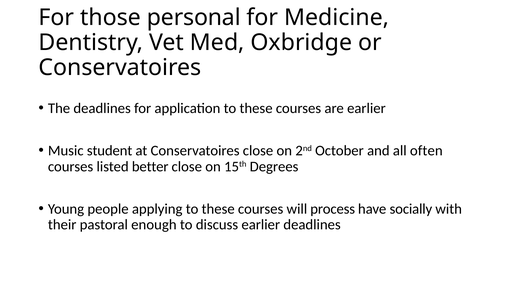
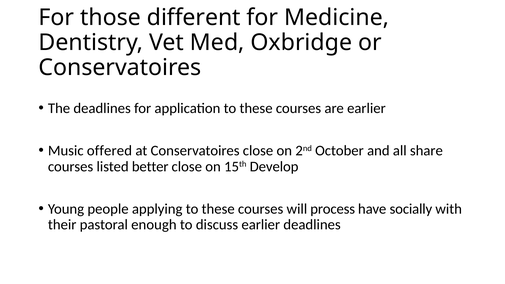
personal: personal -> different (194, 17)
student: student -> offered (109, 151)
often: often -> share (426, 151)
Degrees: Degrees -> Develop (274, 167)
